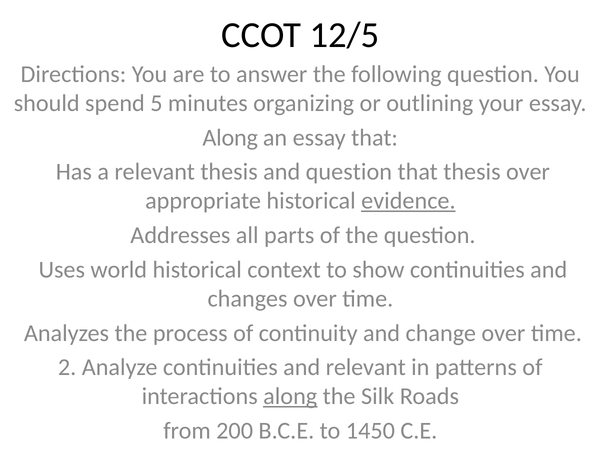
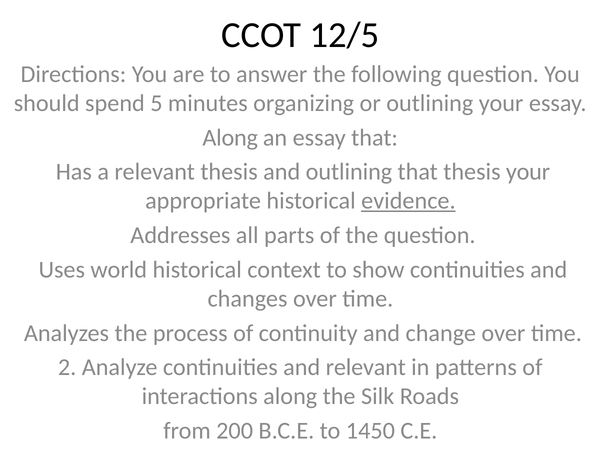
and question: question -> outlining (349, 172)
thesis over: over -> your (528, 172)
along underline: present -> none (290, 397)
